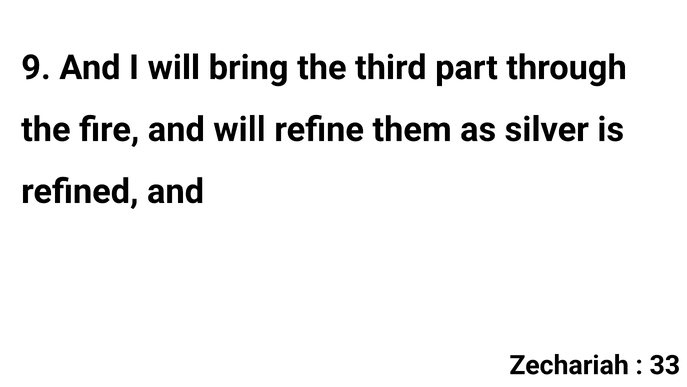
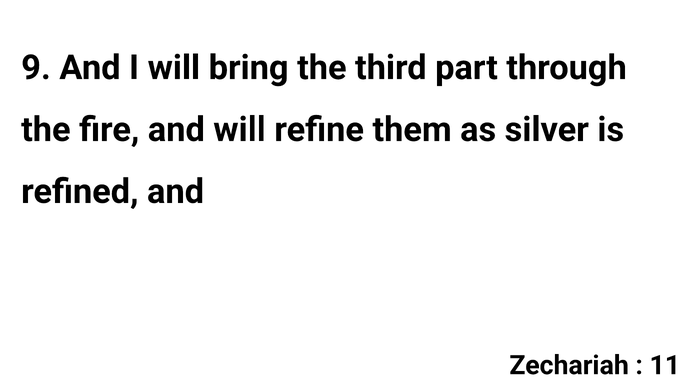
33: 33 -> 11 (665, 365)
